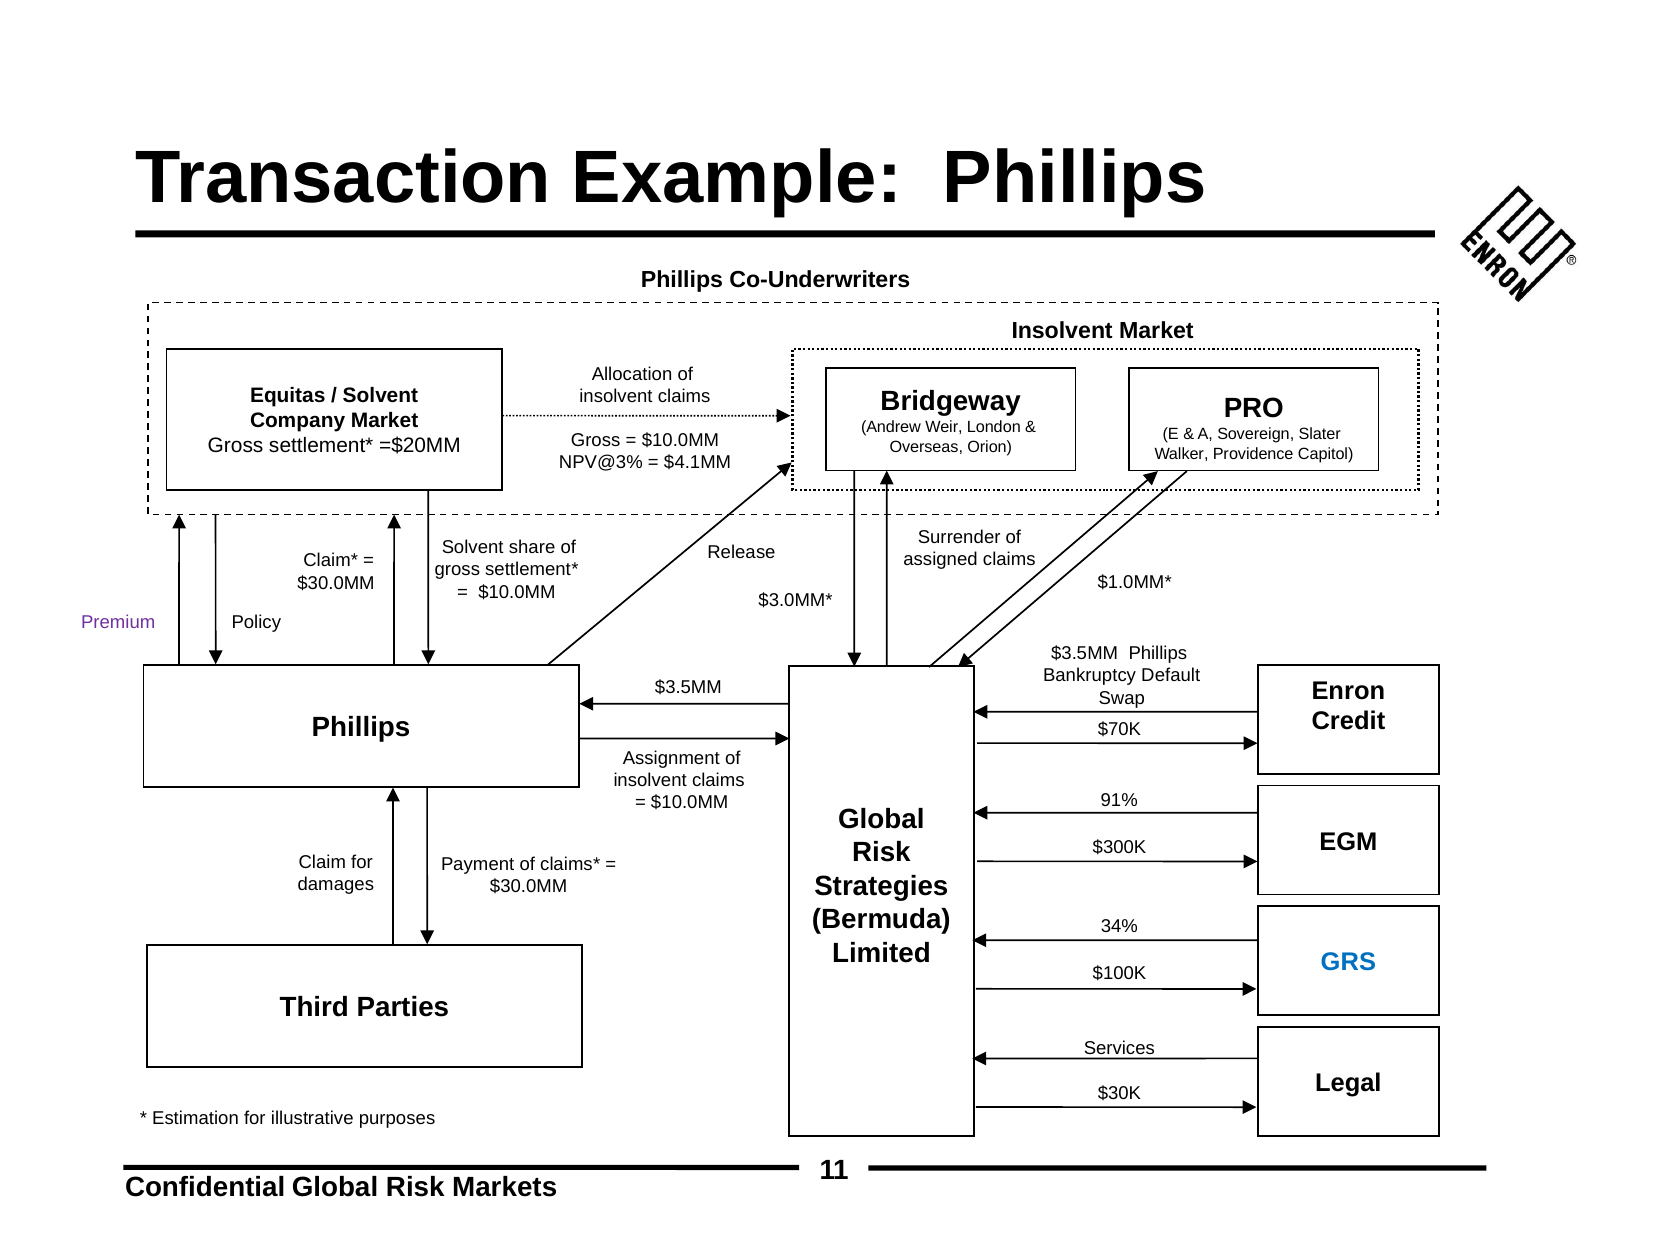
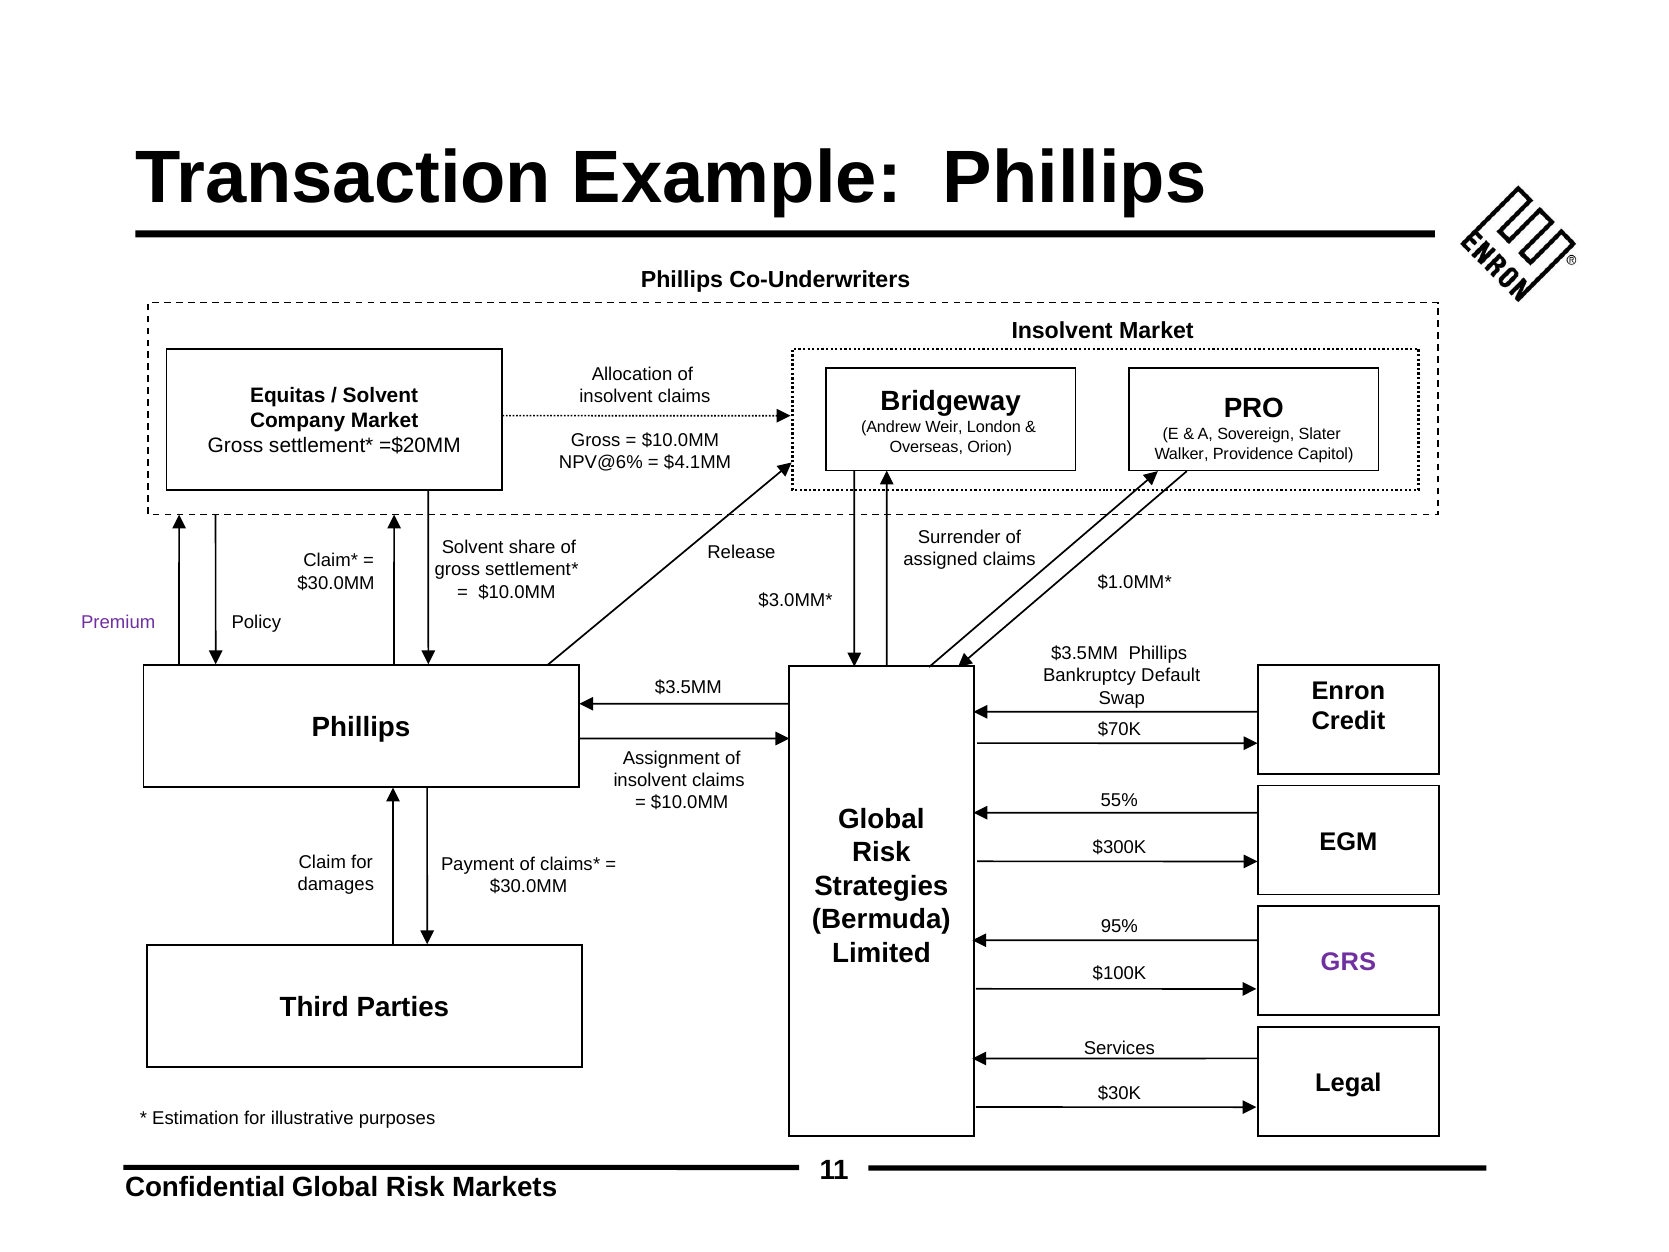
NPV@3%: NPV@3% -> NPV@6% (601, 463)
91%: 91% -> 55% (1119, 801)
34%: 34% -> 95% (1119, 926)
GRS colour: blue -> purple (1348, 962)
